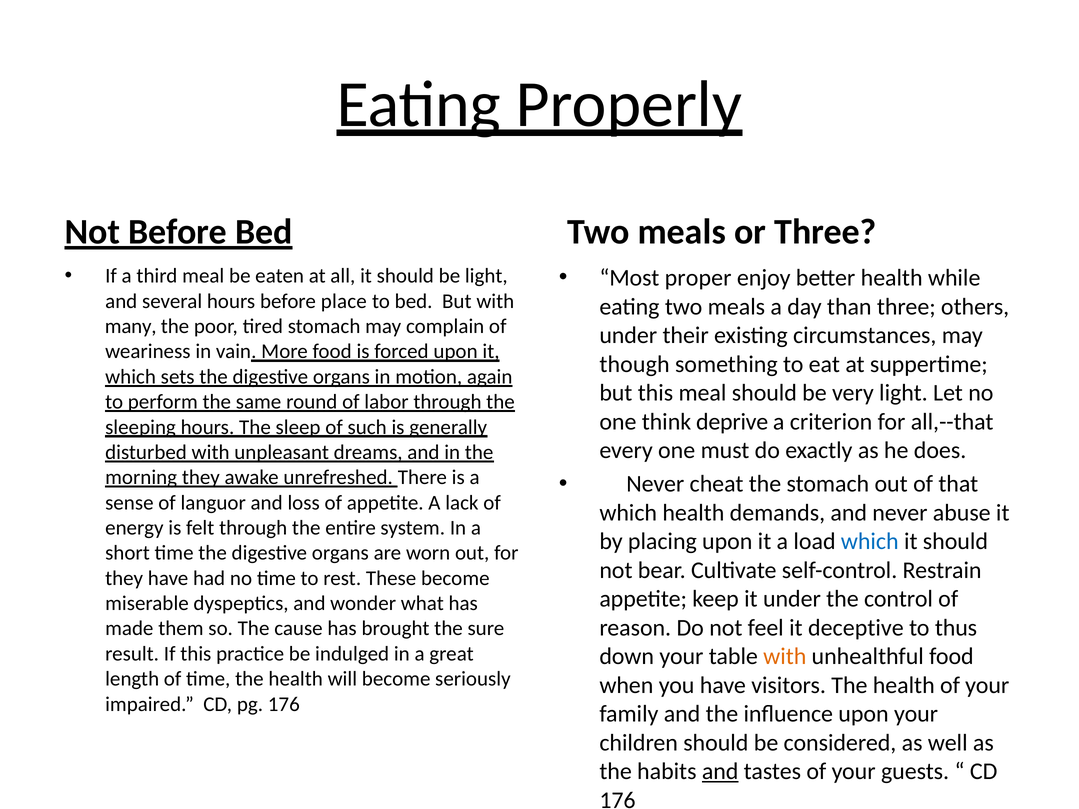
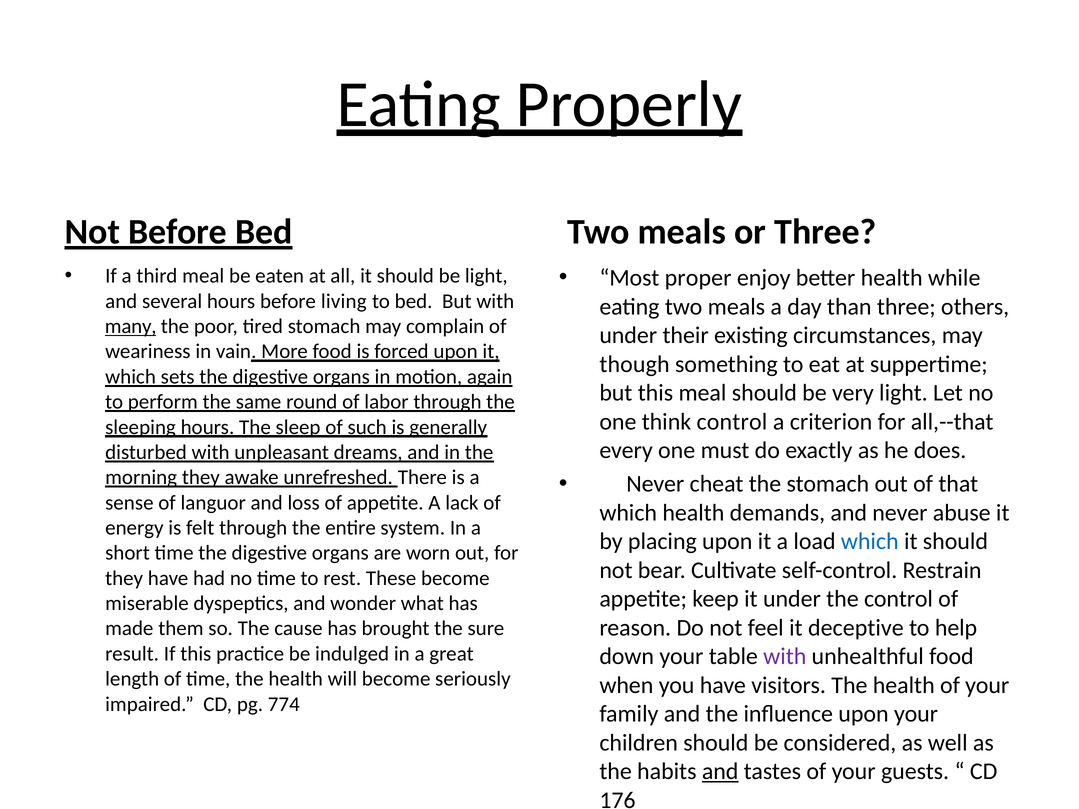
place: place -> living (344, 301)
many underline: none -> present (131, 326)
think deprive: deprive -> control (732, 422)
thus: thus -> help (956, 628)
with colour: orange -> purple (785, 657)
pg 176: 176 -> 774 (284, 704)
